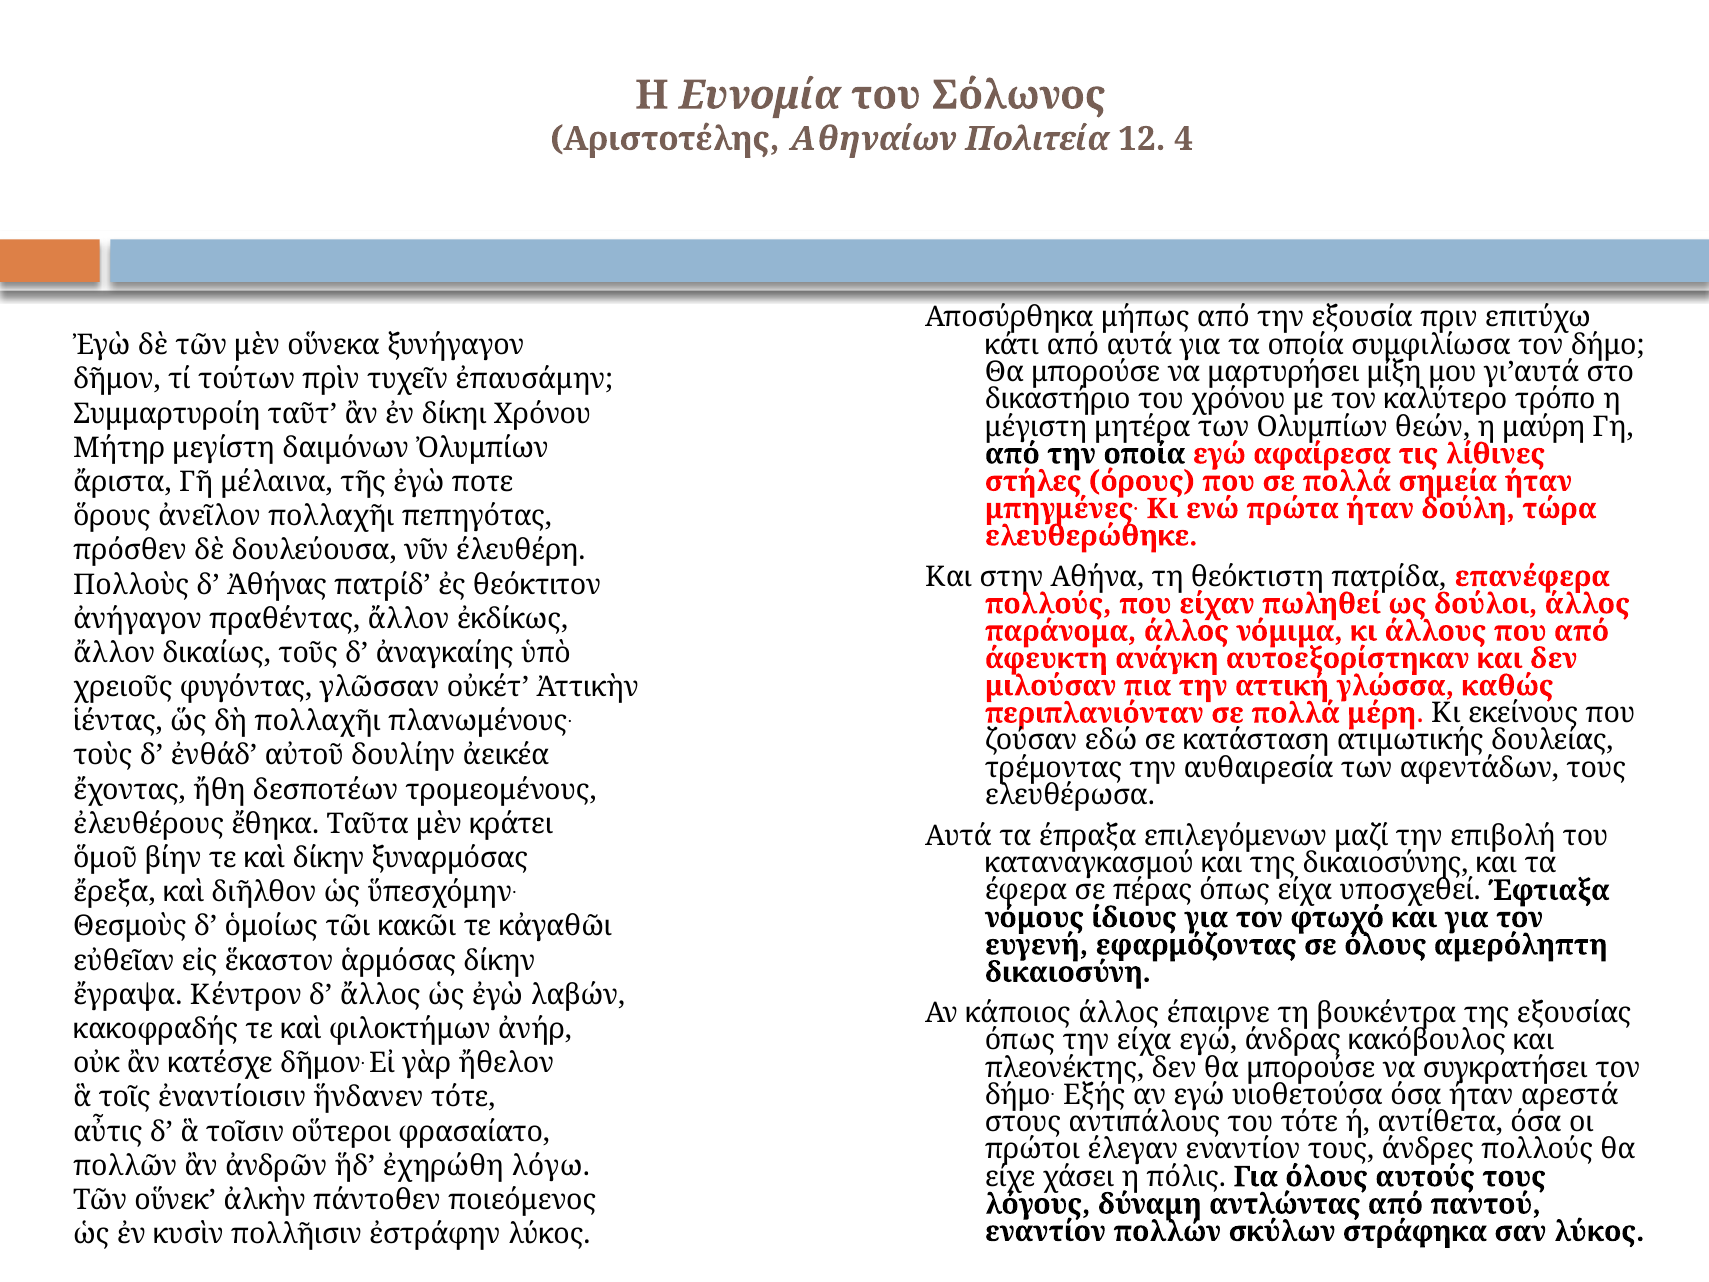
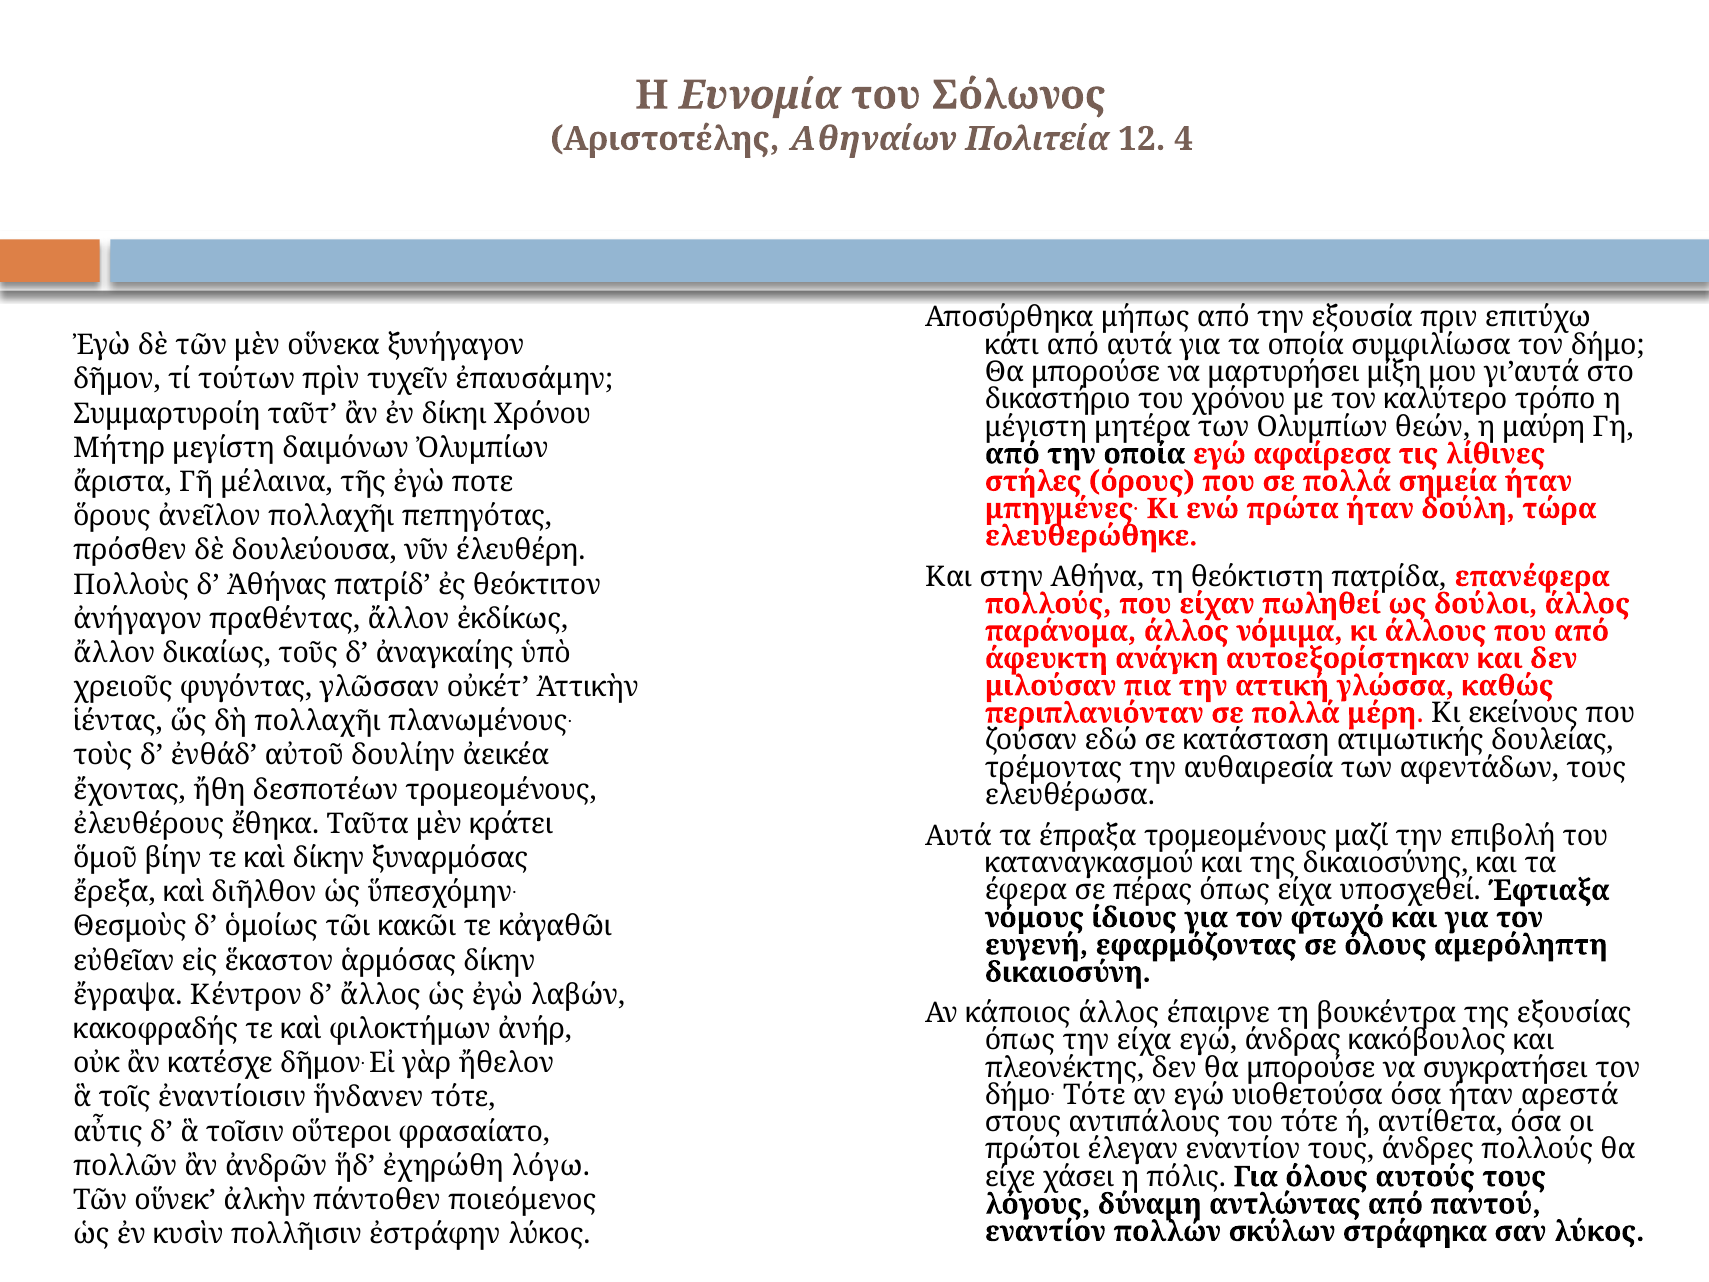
έπραξα επιλεγόμενων: επιλεγόμενων -> τρομεομένους (1235, 836)
δήμο Εξής: Εξής -> Τότε (1094, 1095)
